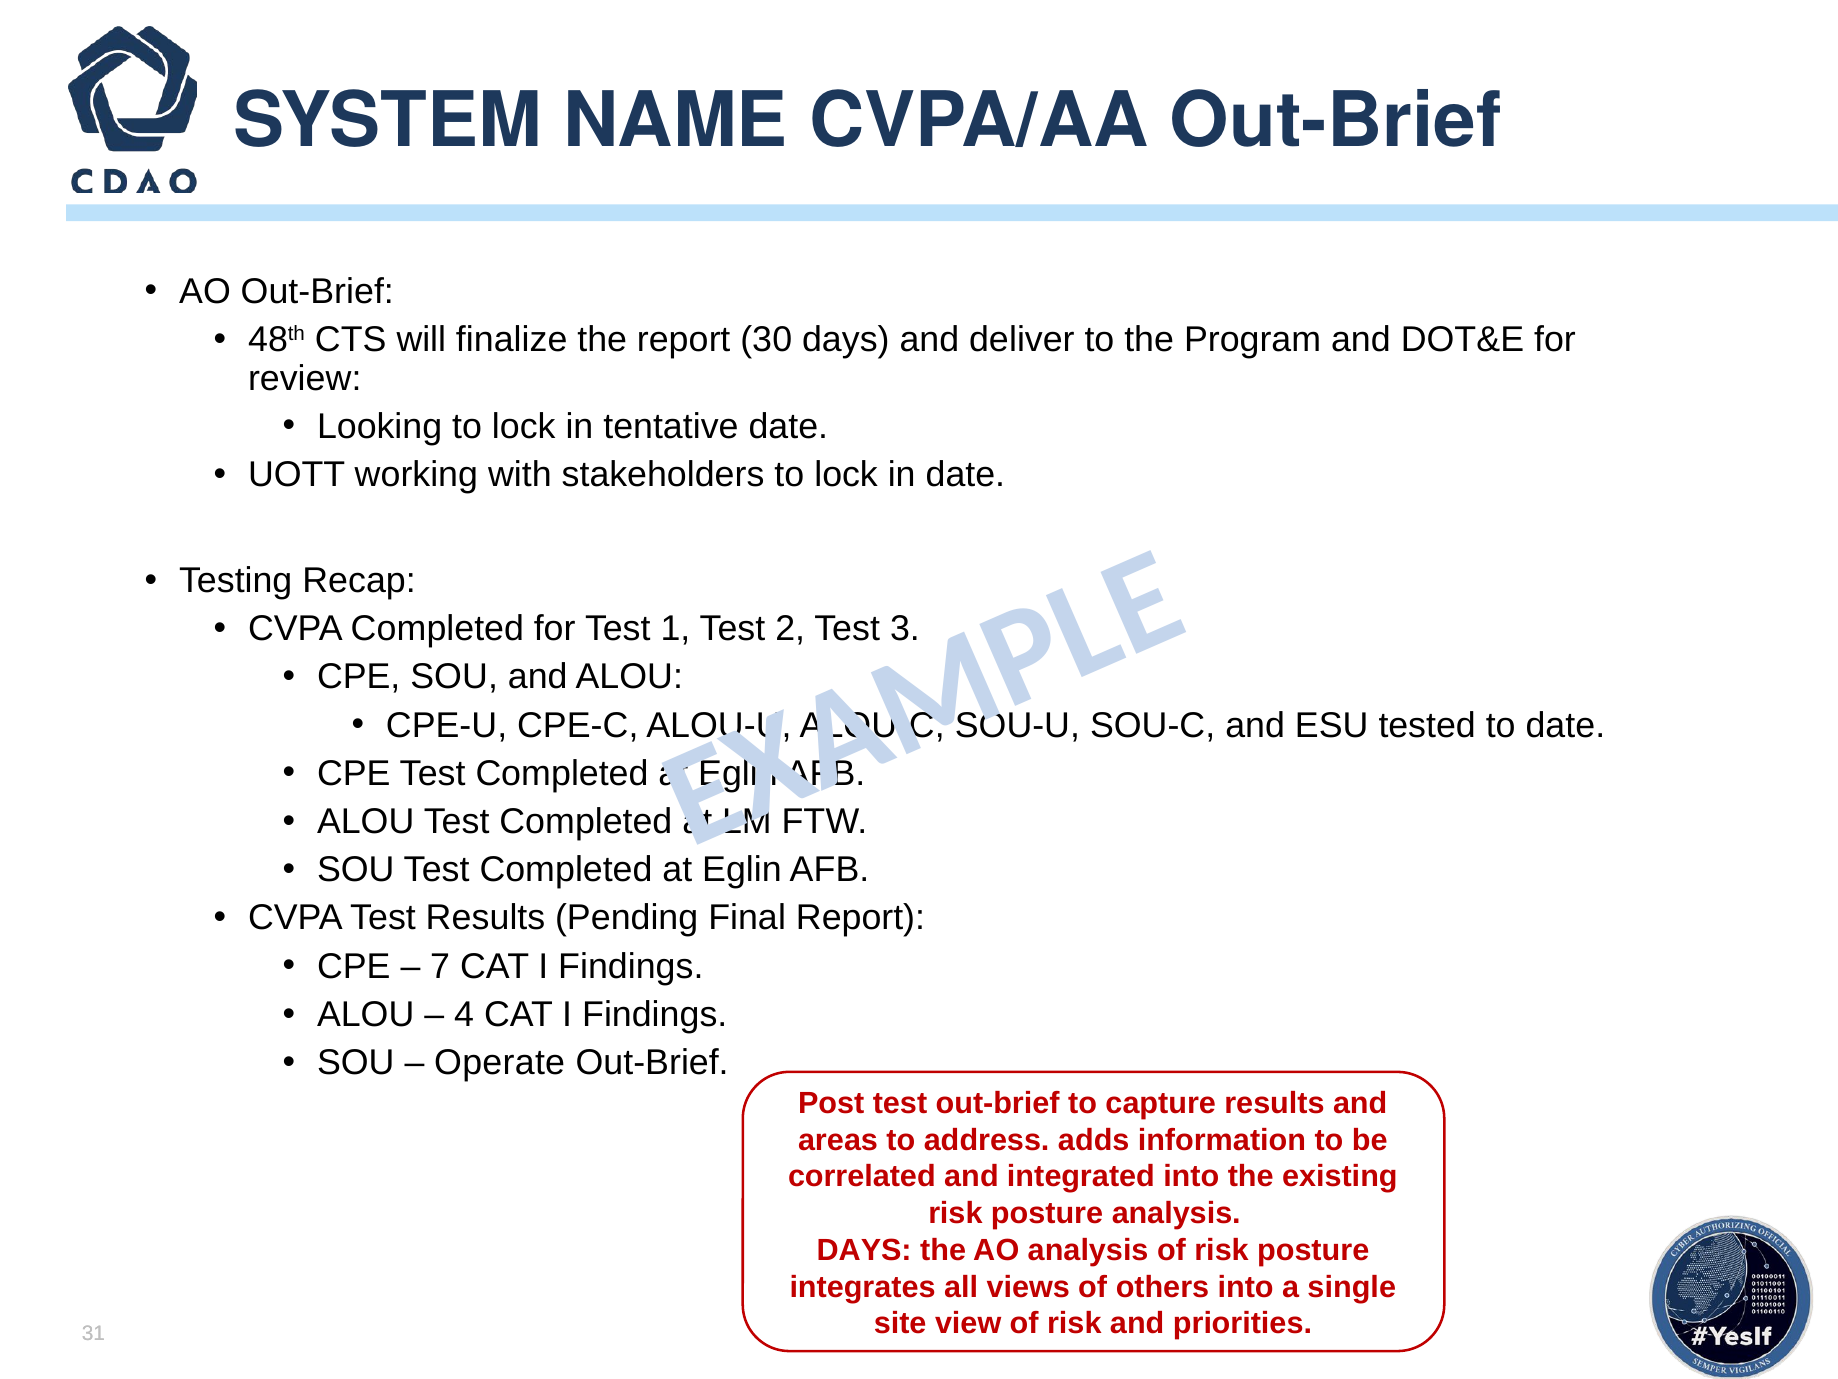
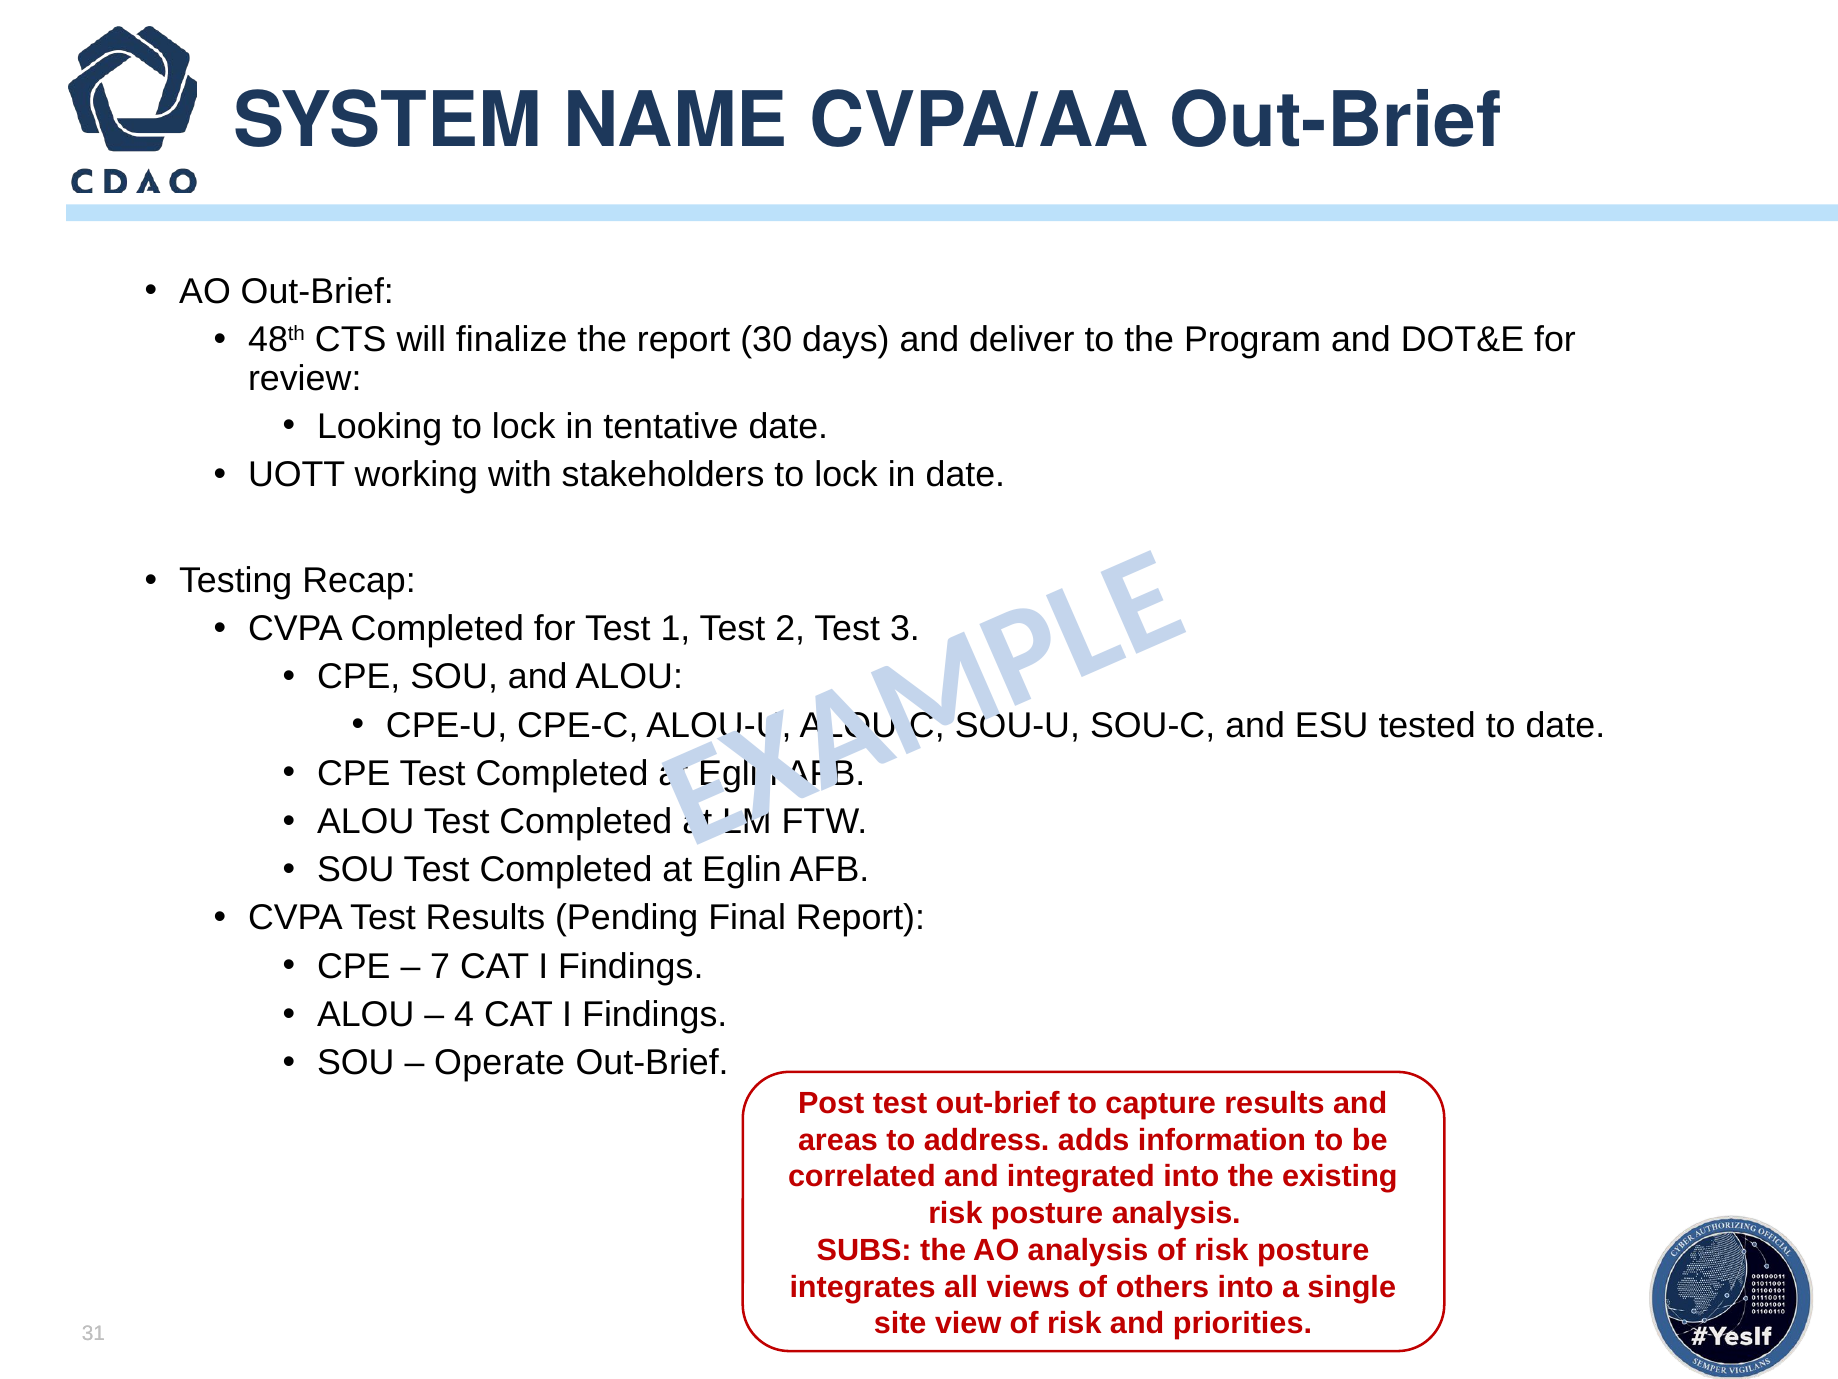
DAYS: DAYS -> SUBS (864, 1250)
